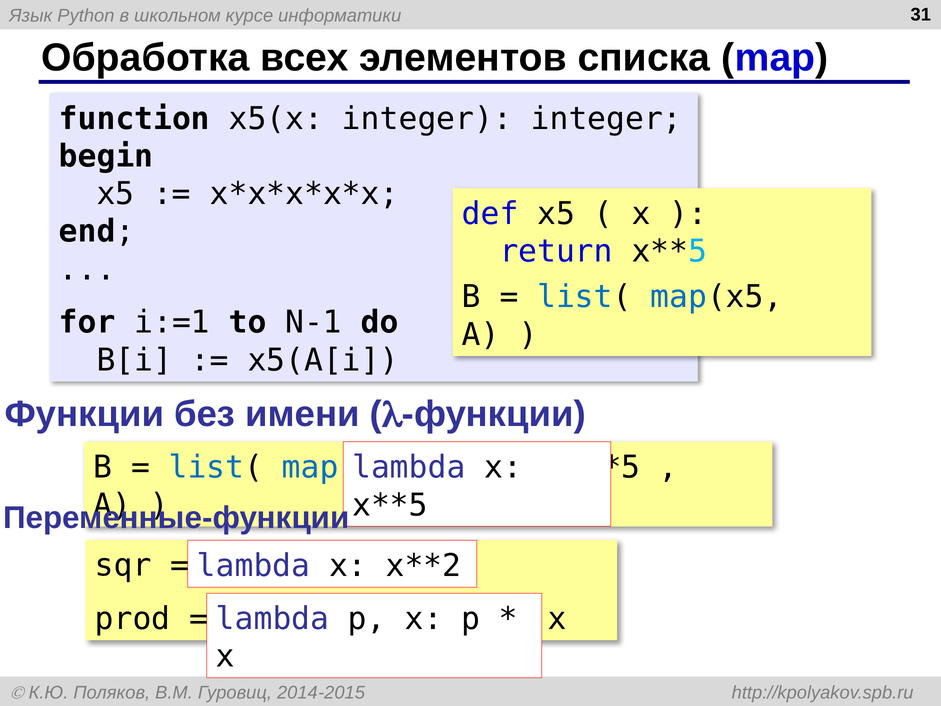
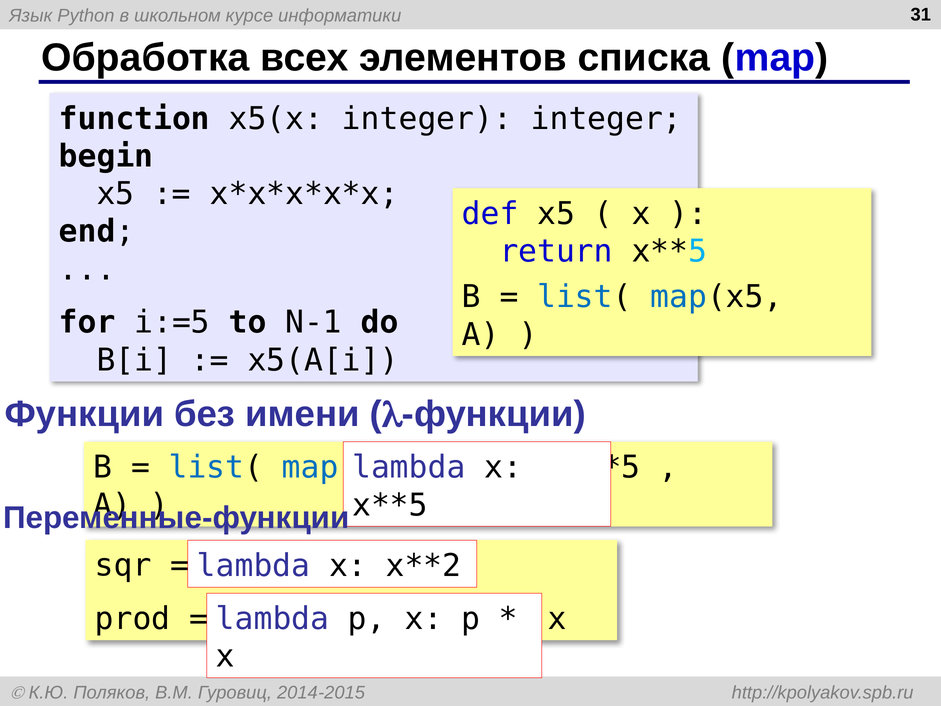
i:=1: i:=1 -> i:=5 (172, 322)
